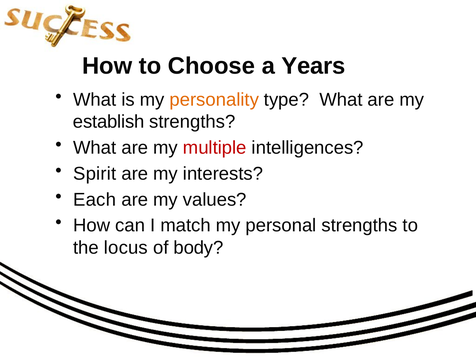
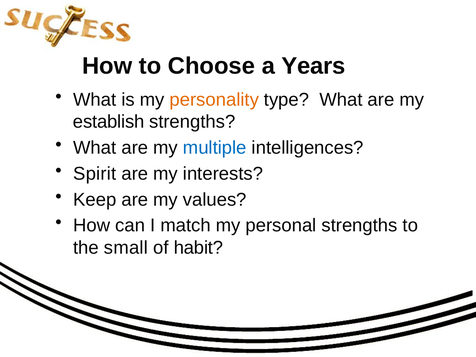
multiple colour: red -> blue (215, 148)
Each: Each -> Keep (95, 200)
locus: locus -> small (126, 248)
body: body -> habit (198, 248)
